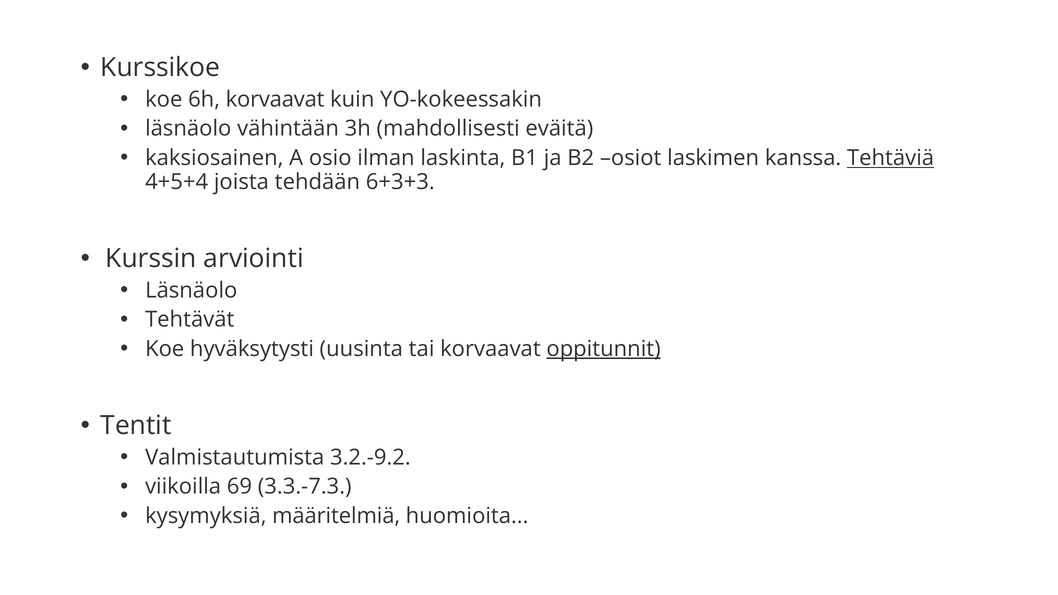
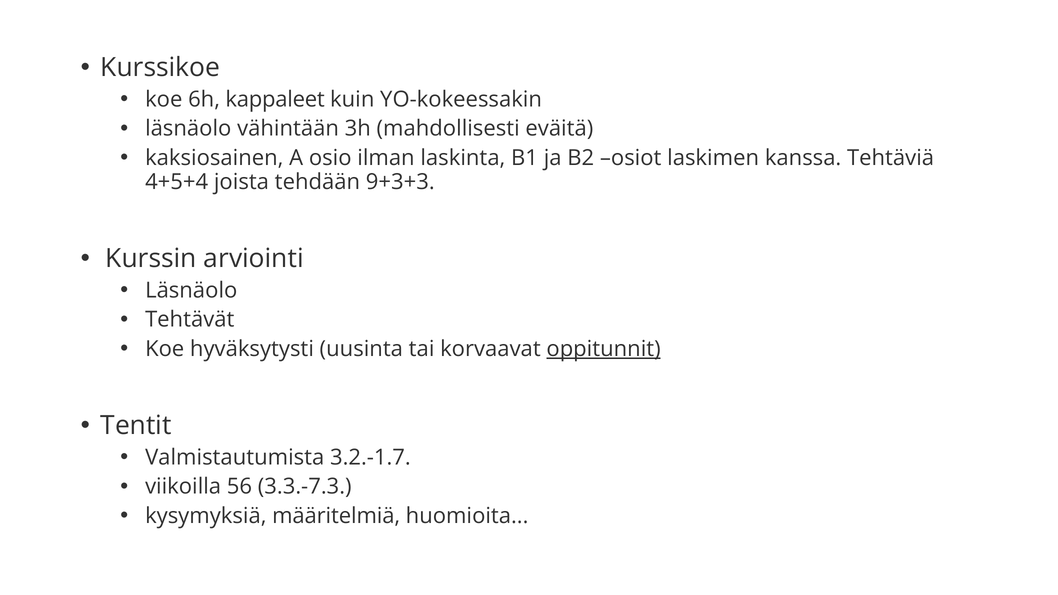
6h korvaavat: korvaavat -> kappaleet (275, 99)
Tehtäviä underline: present -> none (891, 158)
6+3+3: 6+3+3 -> 9+3+3 (400, 182)
3.2.-9.2: 3.2.-9.2 -> 3.2.-1.7 (370, 457)
69: 69 -> 56 (239, 487)
